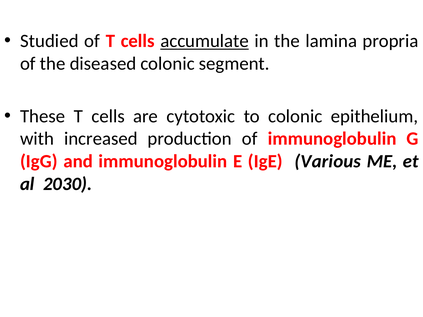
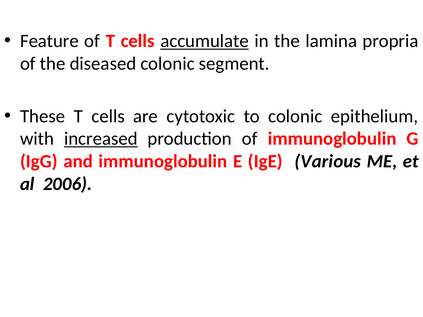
Studied: Studied -> Feature (49, 41)
increased underline: none -> present (101, 139)
2030: 2030 -> 2006 (68, 184)
